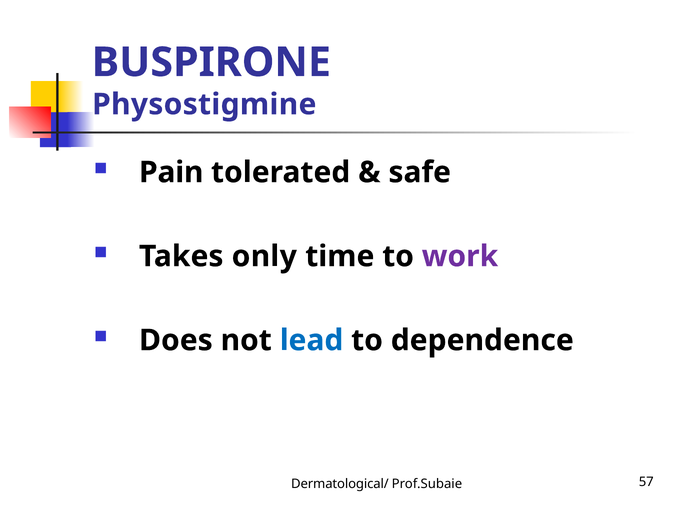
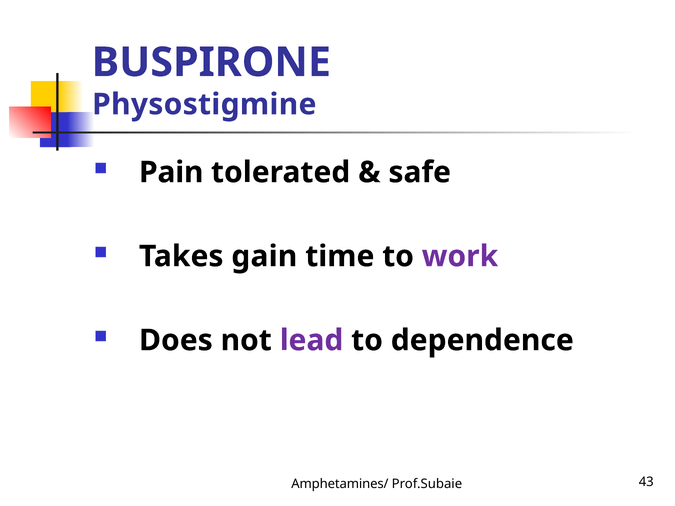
only: only -> gain (264, 256)
lead colour: blue -> purple (311, 340)
Dermatological/: Dermatological/ -> Amphetamines/ (340, 484)
57: 57 -> 43 (646, 482)
